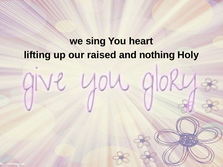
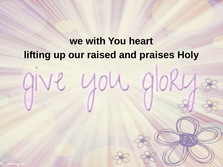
sing: sing -> with (96, 41)
nothing: nothing -> praises (157, 55)
